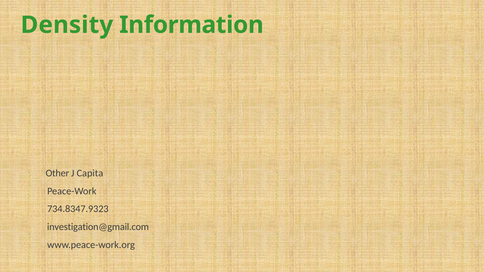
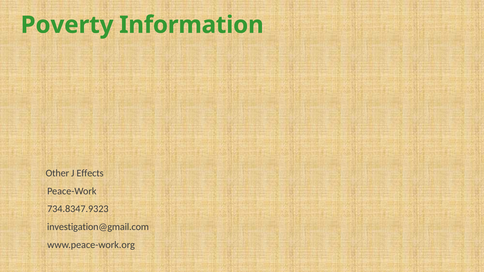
Density: Density -> Poverty (67, 25)
Capita: Capita -> Effects (90, 173)
